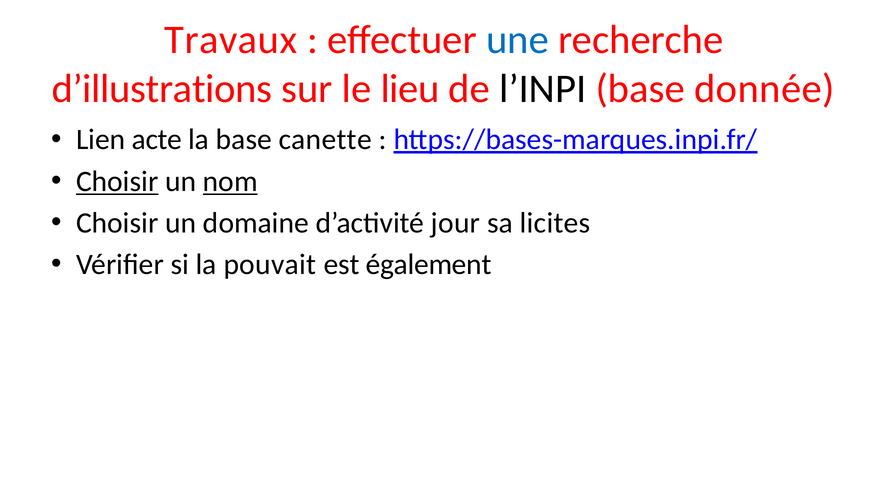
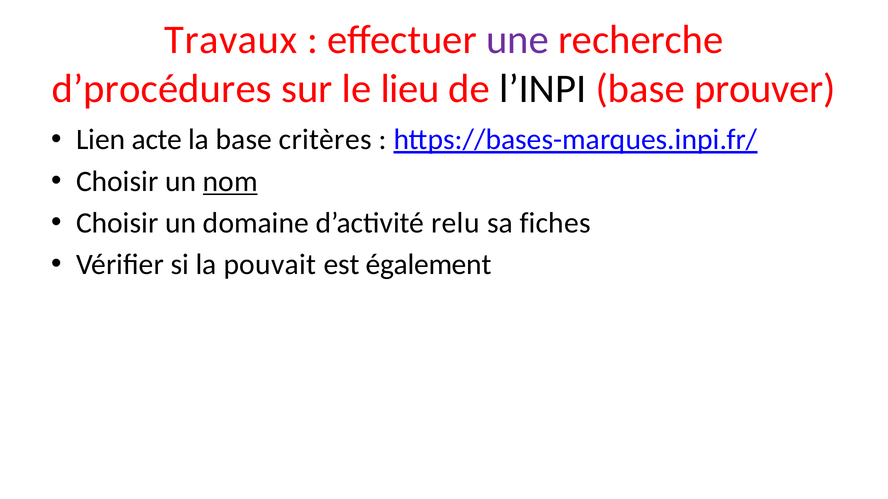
une colour: blue -> purple (518, 40)
d’illustrations: d’illustrations -> d’procédures (162, 89)
donnée: donnée -> prouver (765, 89)
canette: canette -> critères (325, 140)
Choisir underline: present -> none (117, 182)
jour: jour -> relu (455, 223)
licites: licites -> fiches (555, 223)
